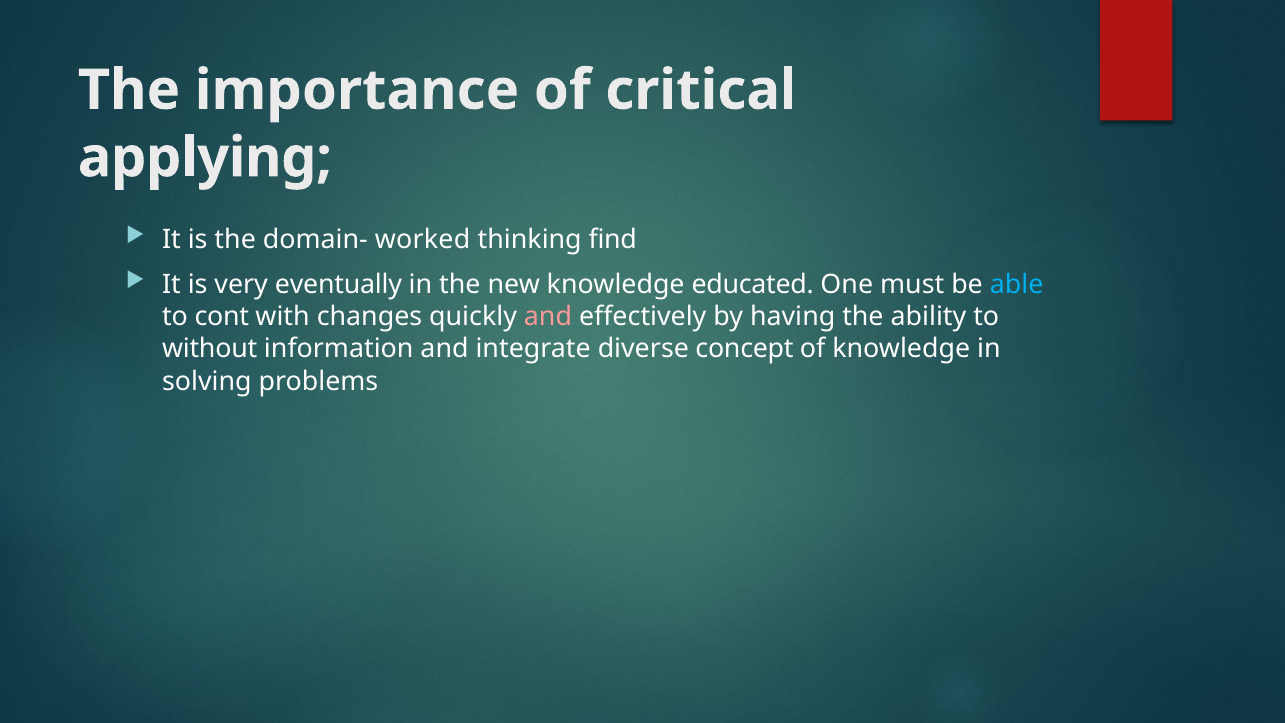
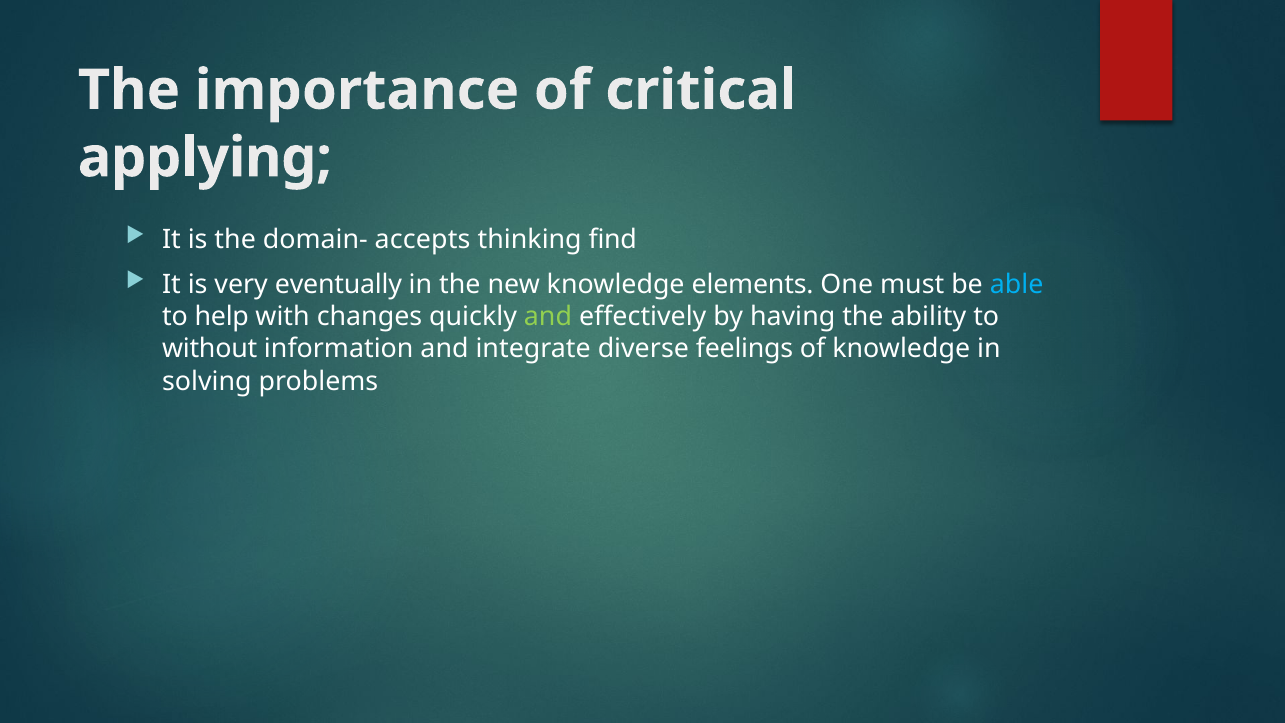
worked: worked -> accepts (423, 239)
educated: educated -> elements (753, 285)
cont: cont -> help (222, 317)
and colour: pink -> light green (548, 317)
concept: concept -> feelings (745, 349)
